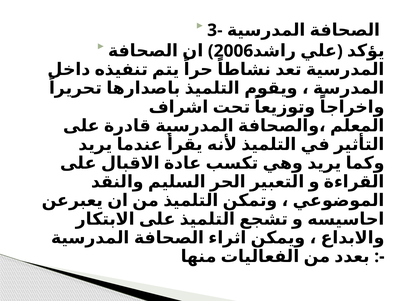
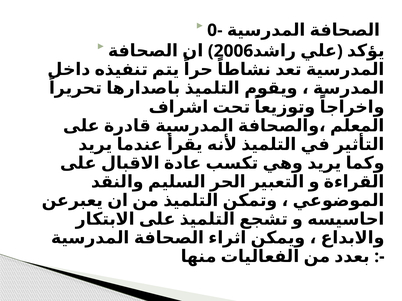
3-: 3- -> 0- (215, 30)
